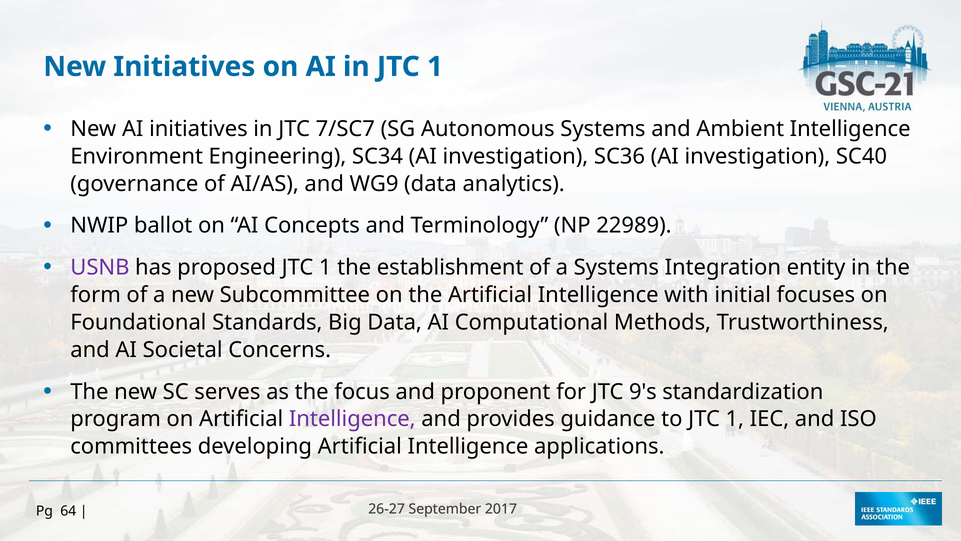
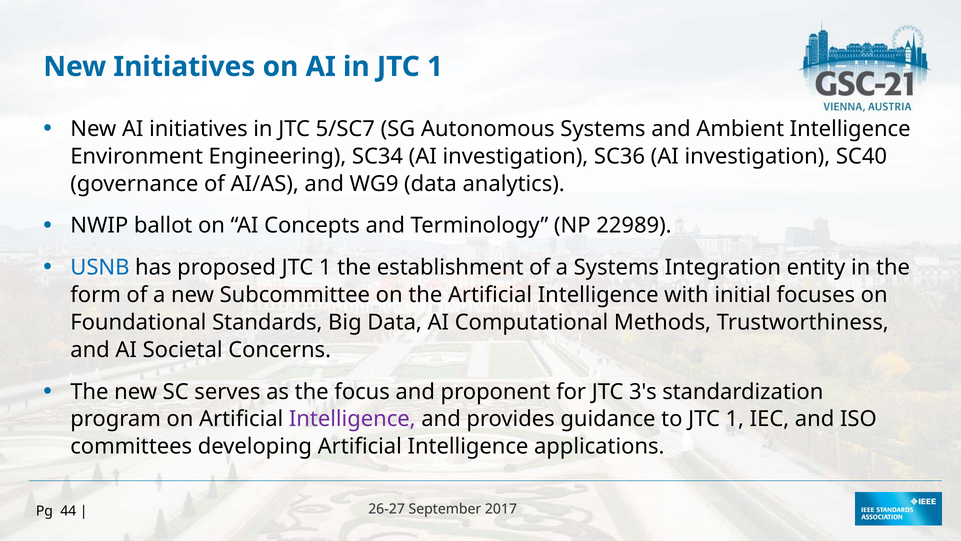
7/SC7: 7/SC7 -> 5/SC7 (345, 129)
USNB colour: purple -> blue (100, 267)
9's: 9's -> 3's (643, 392)
64: 64 -> 44 (68, 511)
